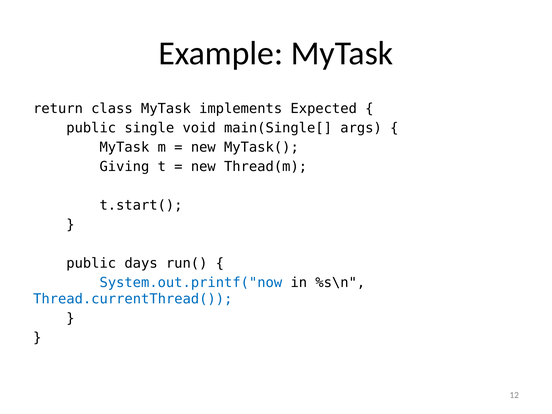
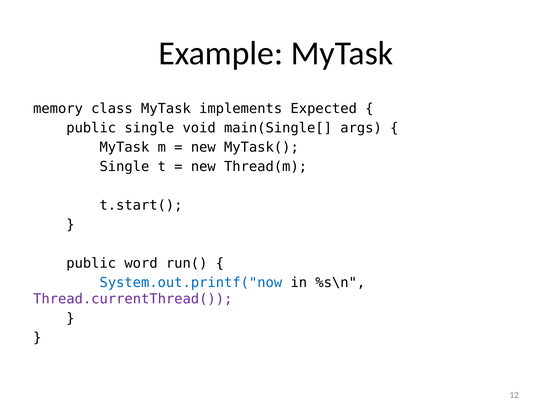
return: return -> memory (58, 109)
Giving: Giving -> Single (124, 167)
days: days -> word (141, 263)
Thread.currentThread( colour: blue -> purple (133, 299)
